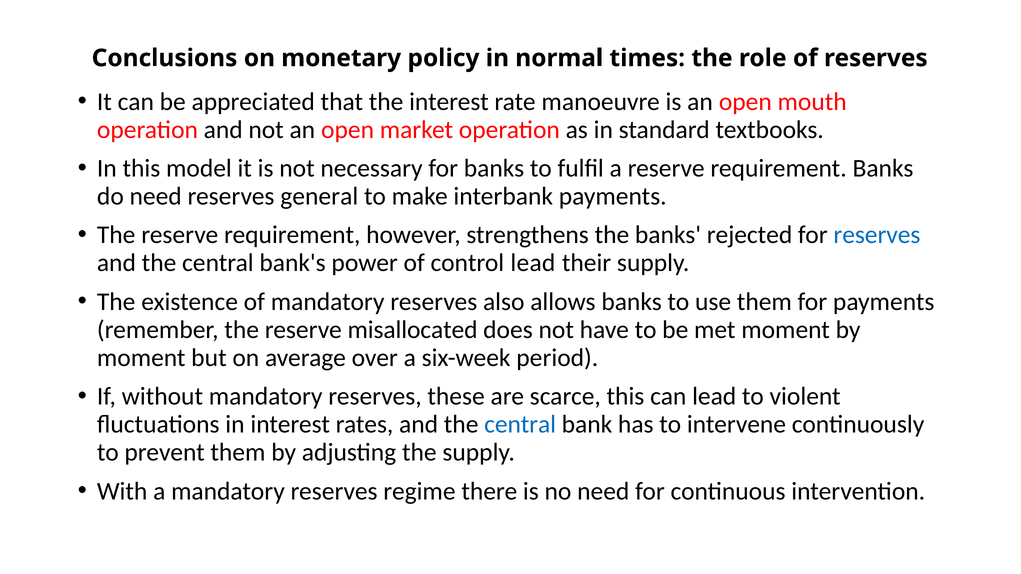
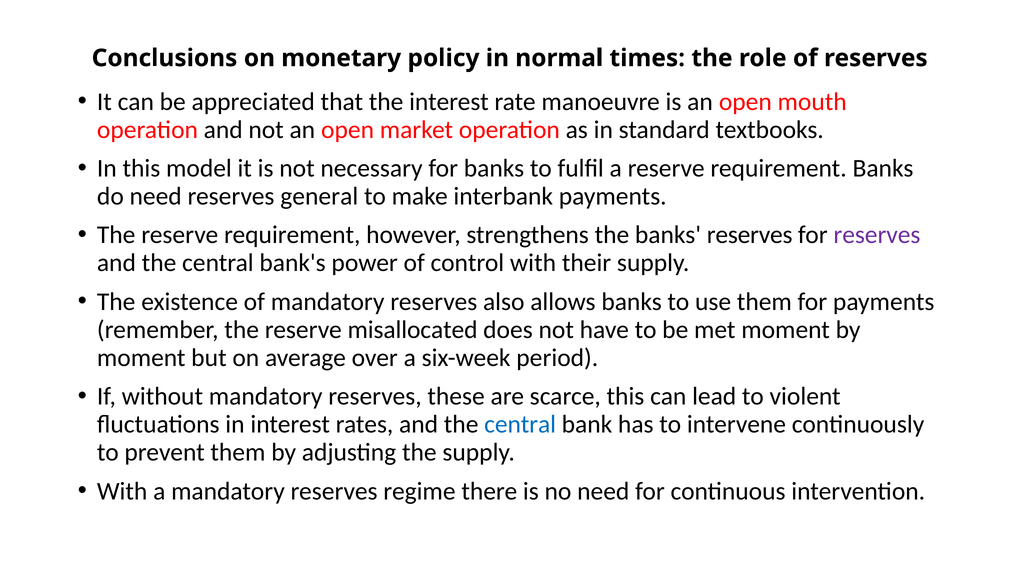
banks rejected: rejected -> reserves (750, 235)
reserves colour: blue -> purple (877, 235)
control lead: lead -> with (533, 263)
